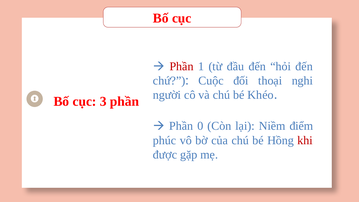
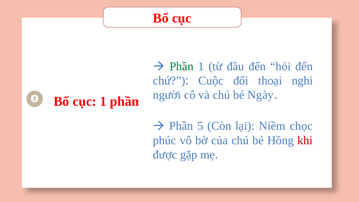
Phần colour: red -> green (182, 66)
Khéo: Khéo -> Ngày (261, 95)
cục 3: 3 -> 1 (103, 101)
0: 0 -> 5 (200, 126)
điểm: điểm -> chọc (301, 126)
